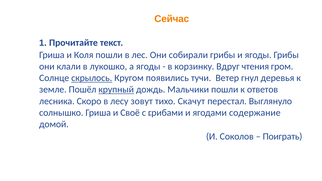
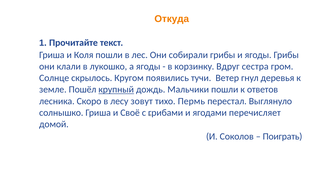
Сейчас: Сейчас -> Откуда (172, 19)
чтения: чтения -> сестра (255, 67)
скрылось underline: present -> none (92, 78)
Скачут: Скачут -> Пермь (191, 101)
содержание: содержание -> перечисляет (255, 113)
